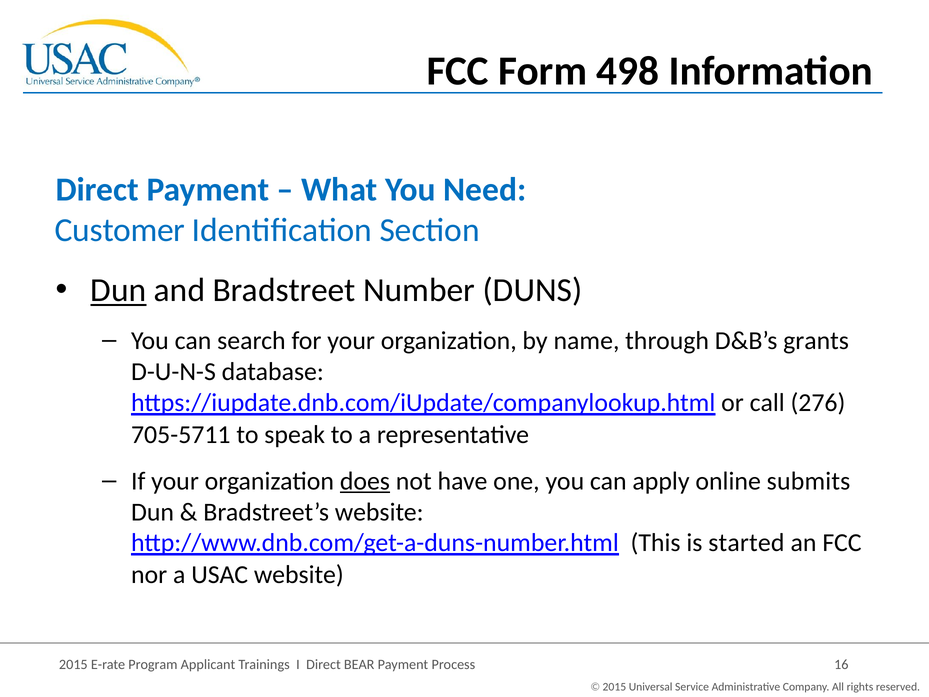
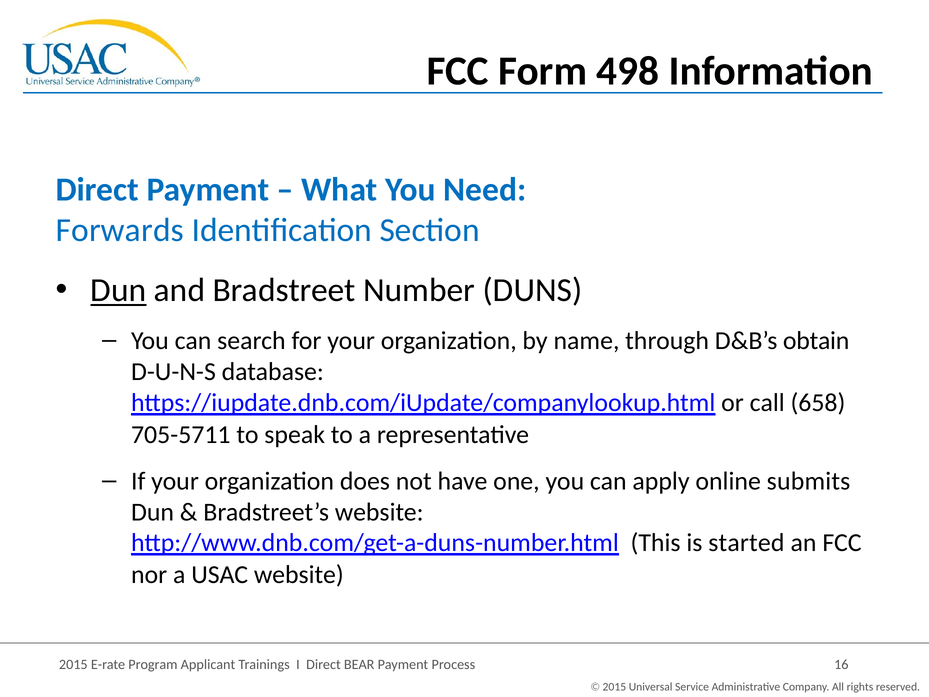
Customer: Customer -> Forwards (120, 230)
grants: grants -> obtain (816, 341)
276: 276 -> 658 (818, 403)
does underline: present -> none (365, 481)
